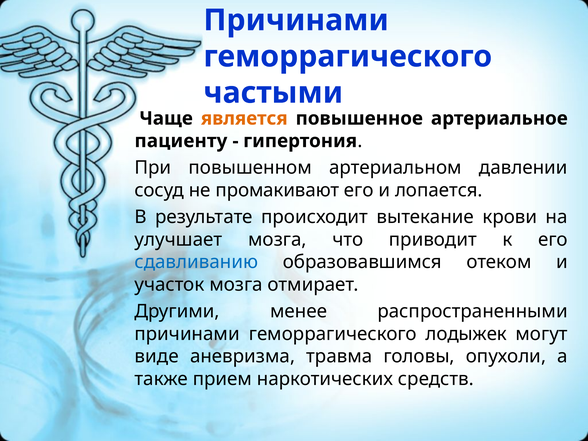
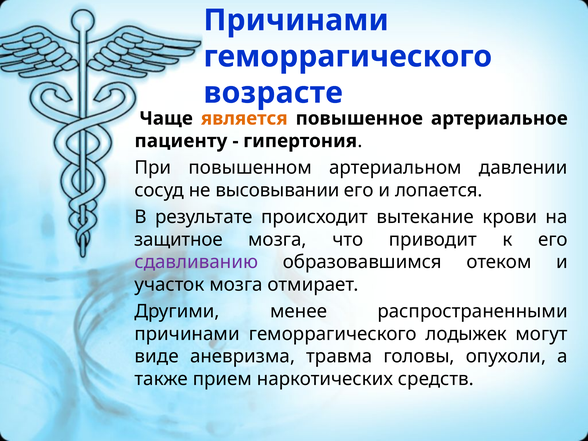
частыми: частыми -> возрасте (273, 93)
промакивают: промакивают -> высовывании (277, 190)
улучшает: улучшает -> защитное (179, 240)
сдавливанию colour: blue -> purple (196, 262)
